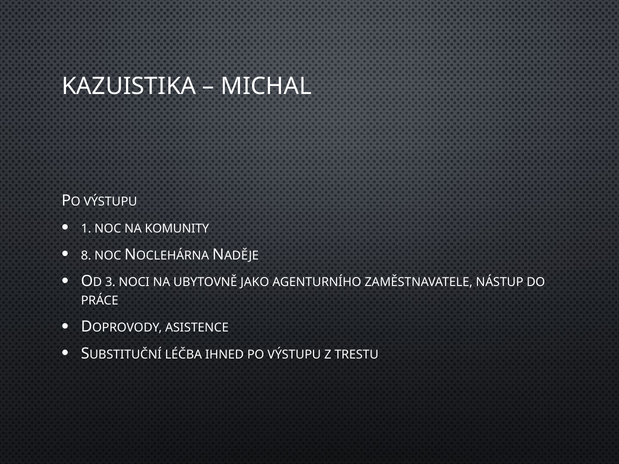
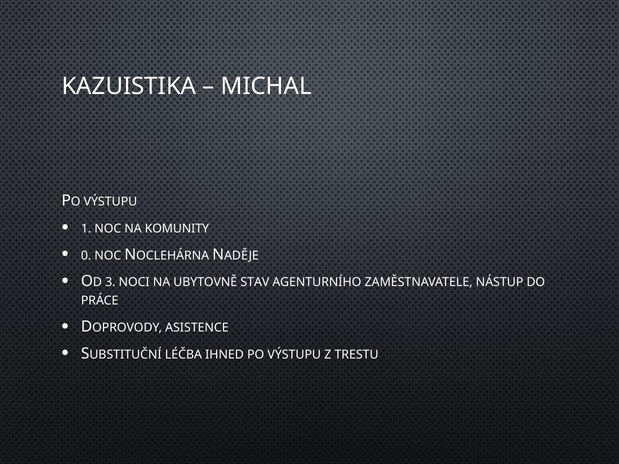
8: 8 -> 0 (86, 256)
JAKO: JAKO -> STAV (255, 283)
